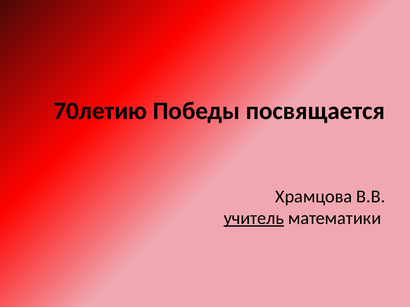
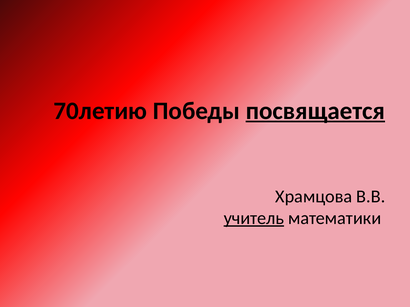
посвящается underline: none -> present (315, 111)
